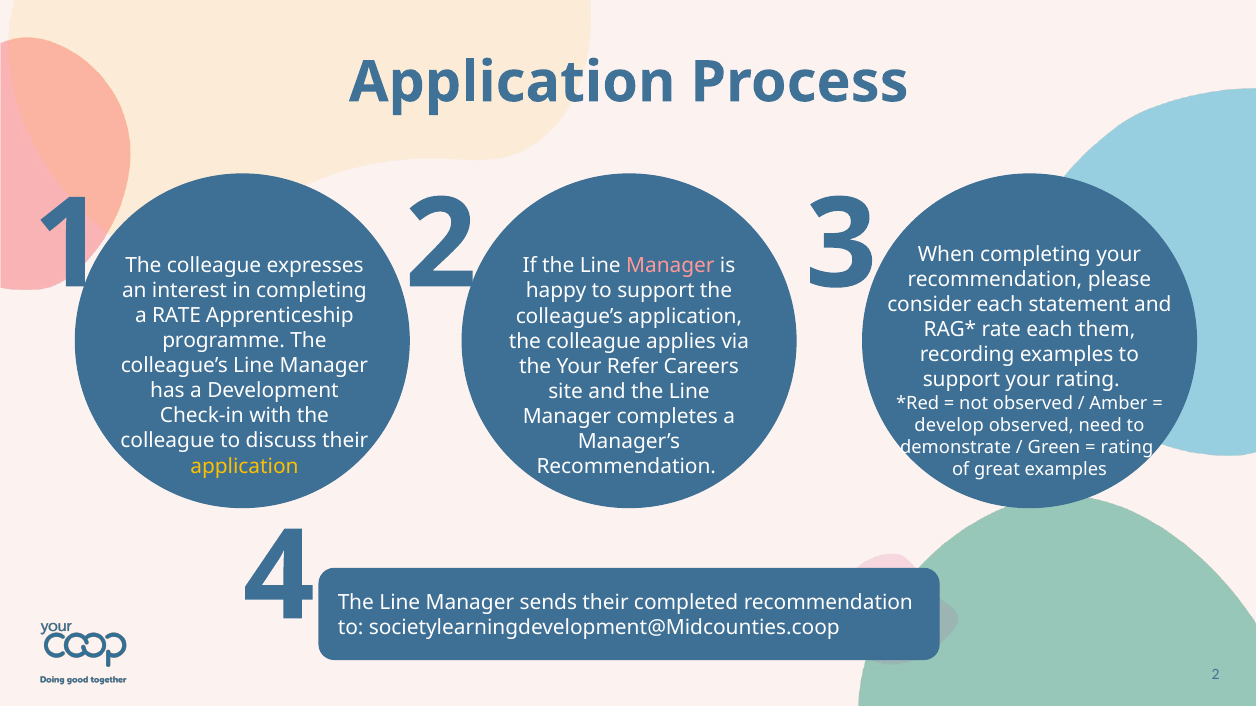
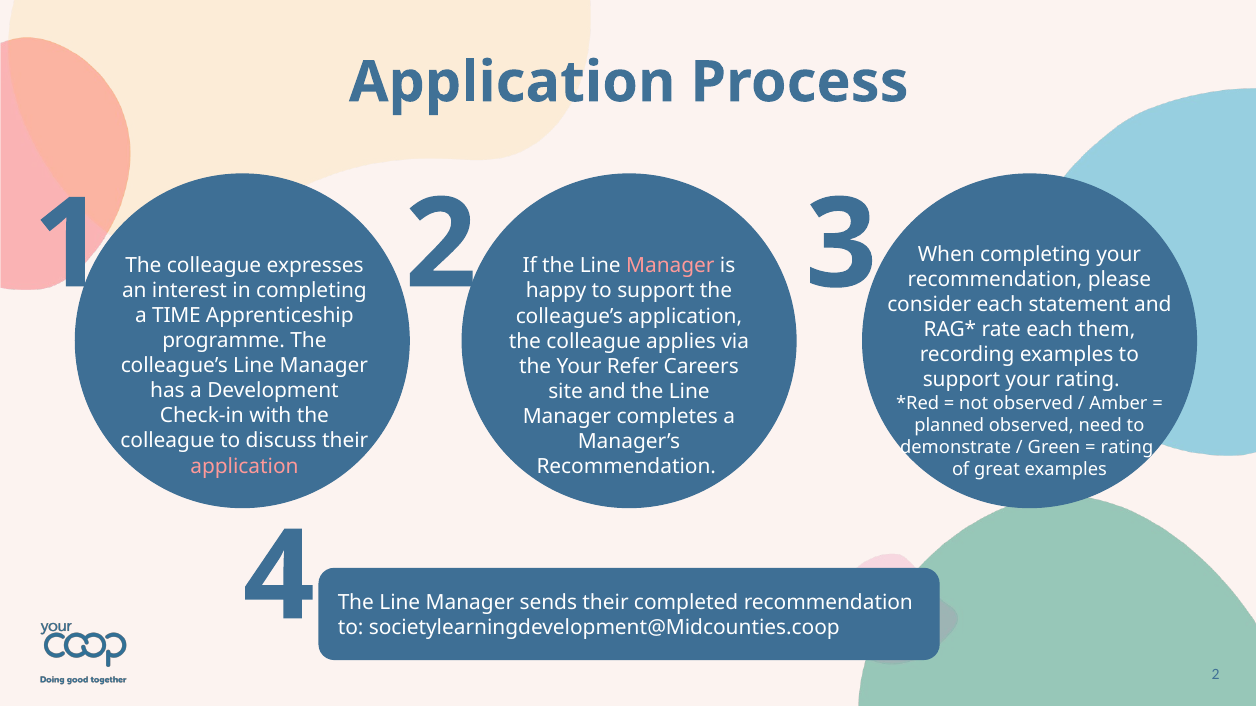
a RATE: RATE -> TIME (177, 316)
develop: develop -> planned (949, 426)
application colour: yellow -> pink (245, 467)
